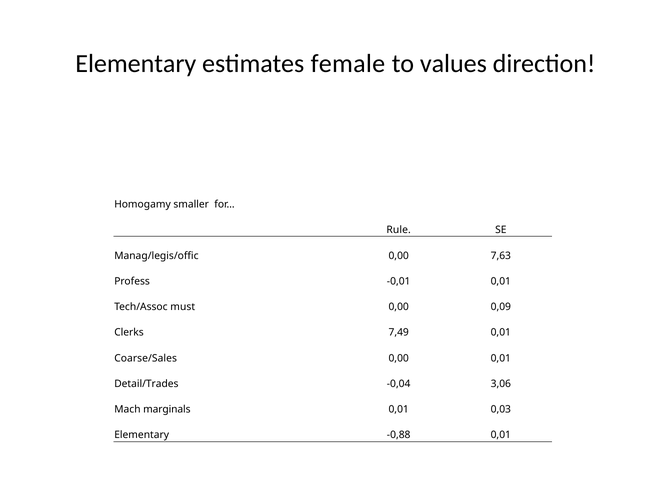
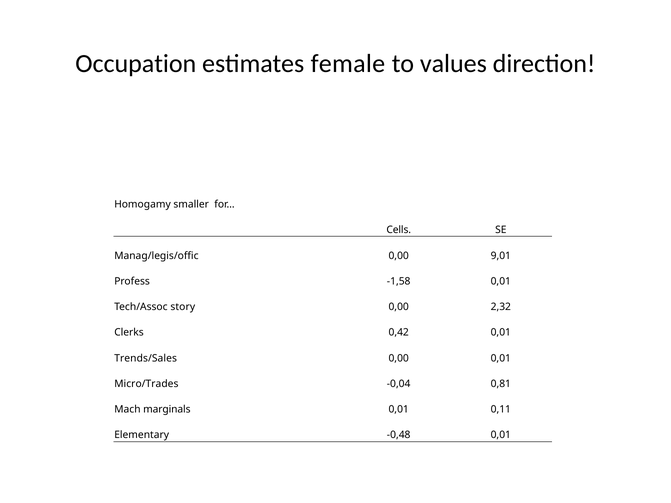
Elementary: Elementary -> Occupation (136, 64)
Rule: Rule -> Cells (399, 230)
7,63: 7,63 -> 9,01 (501, 256)
-0,01: -0,01 -> -1,58 (399, 281)
must: must -> story (183, 307)
0,09: 0,09 -> 2,32 (501, 307)
7,49: 7,49 -> 0,42 (399, 333)
Coarse/Sales: Coarse/Sales -> Trends/Sales (146, 358)
Detail/Trades: Detail/Trades -> Micro/Trades (146, 384)
3,06: 3,06 -> 0,81 (501, 384)
0,03: 0,03 -> 0,11 (501, 410)
-0,88: -0,88 -> -0,48 (399, 435)
